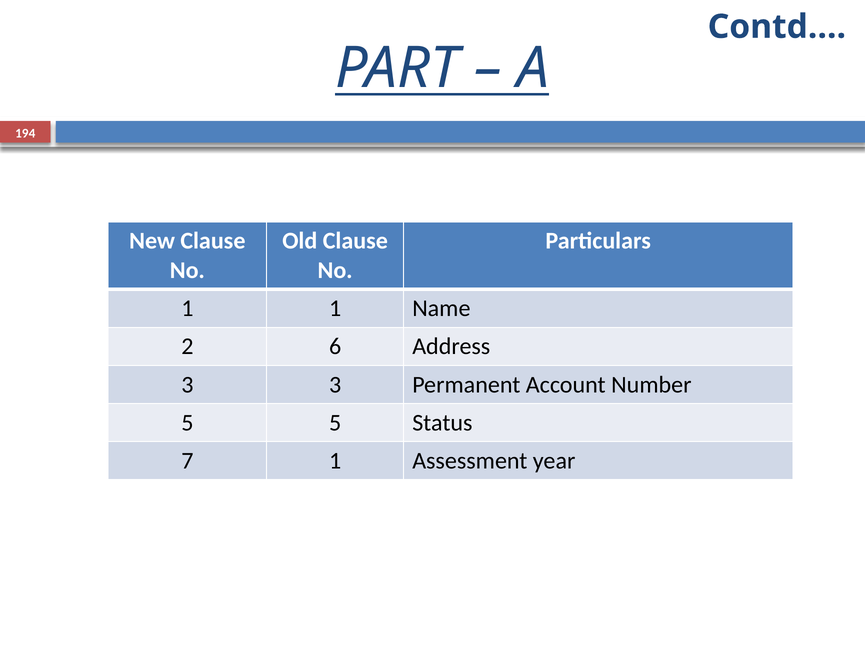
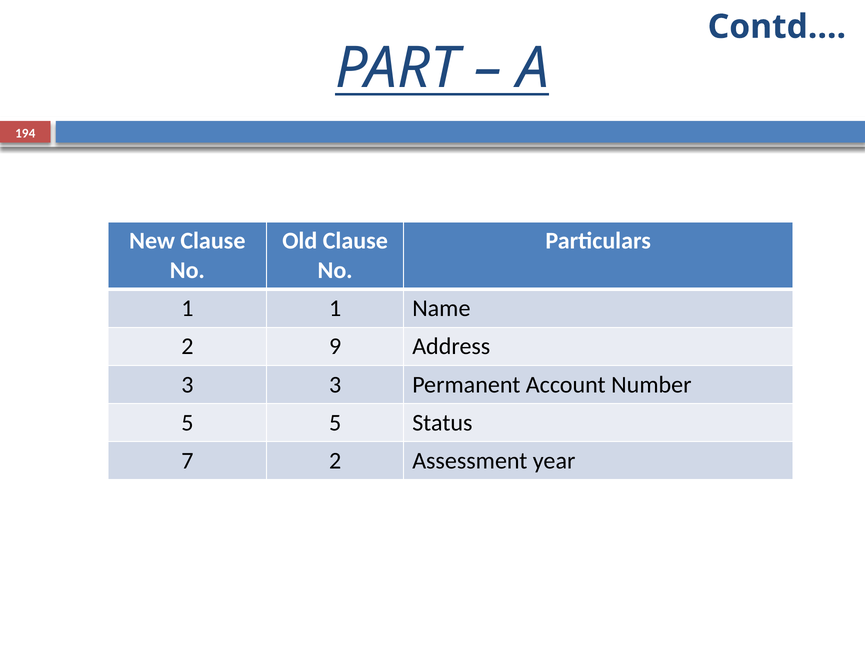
6: 6 -> 9 (335, 347)
7 1: 1 -> 2 (335, 461)
